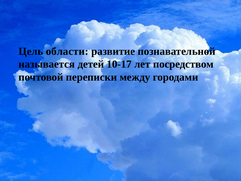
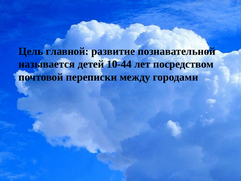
области: области -> главной (67, 51)
10-17: 10-17 -> 10-44 (119, 64)
